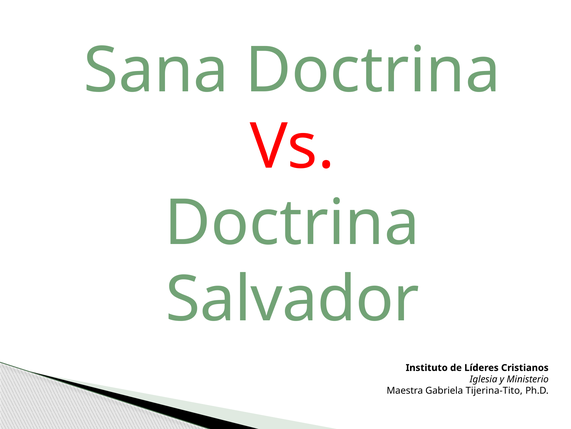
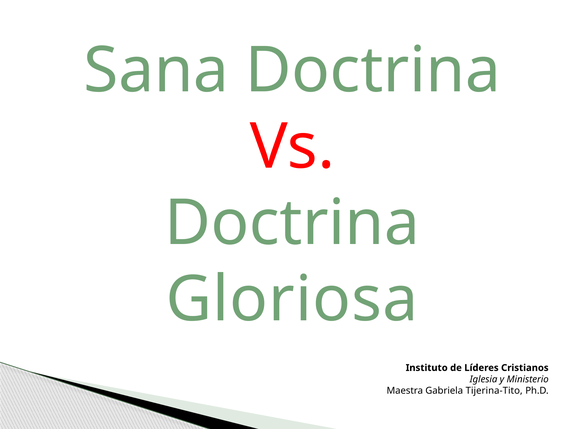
Salvador: Salvador -> Gloriosa (292, 299)
